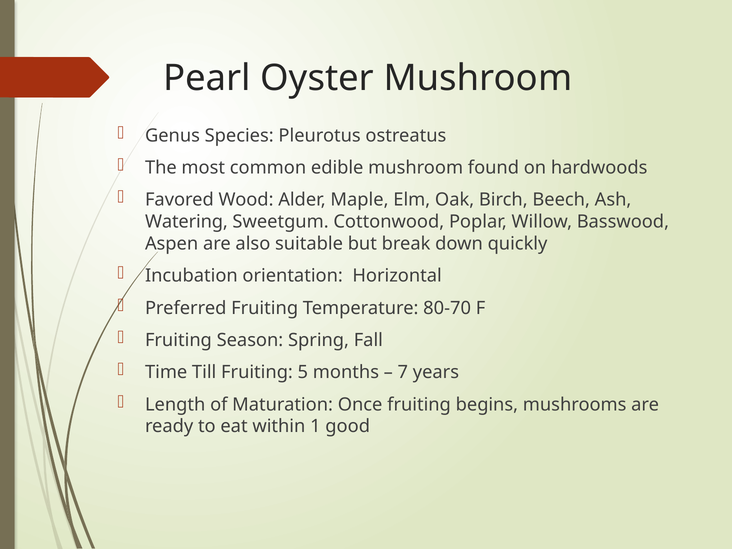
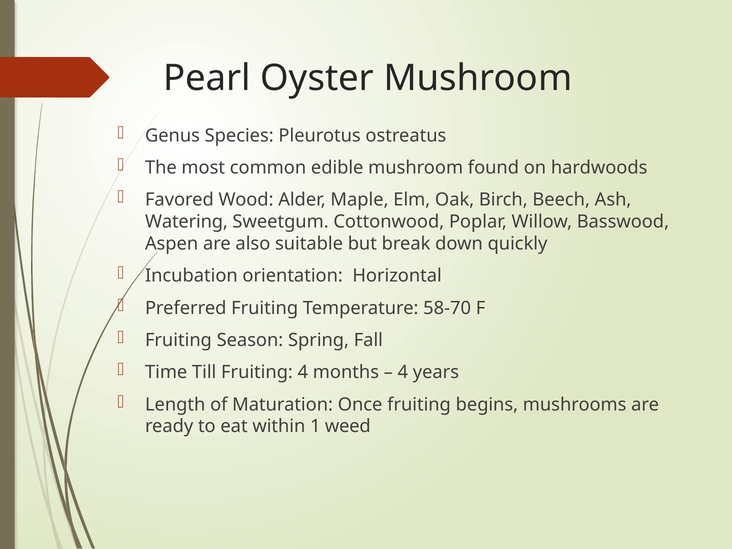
80-70: 80-70 -> 58-70 (447, 308)
Fruiting 5: 5 -> 4 (303, 372)
7: 7 -> 4 (403, 372)
good: good -> weed (348, 426)
